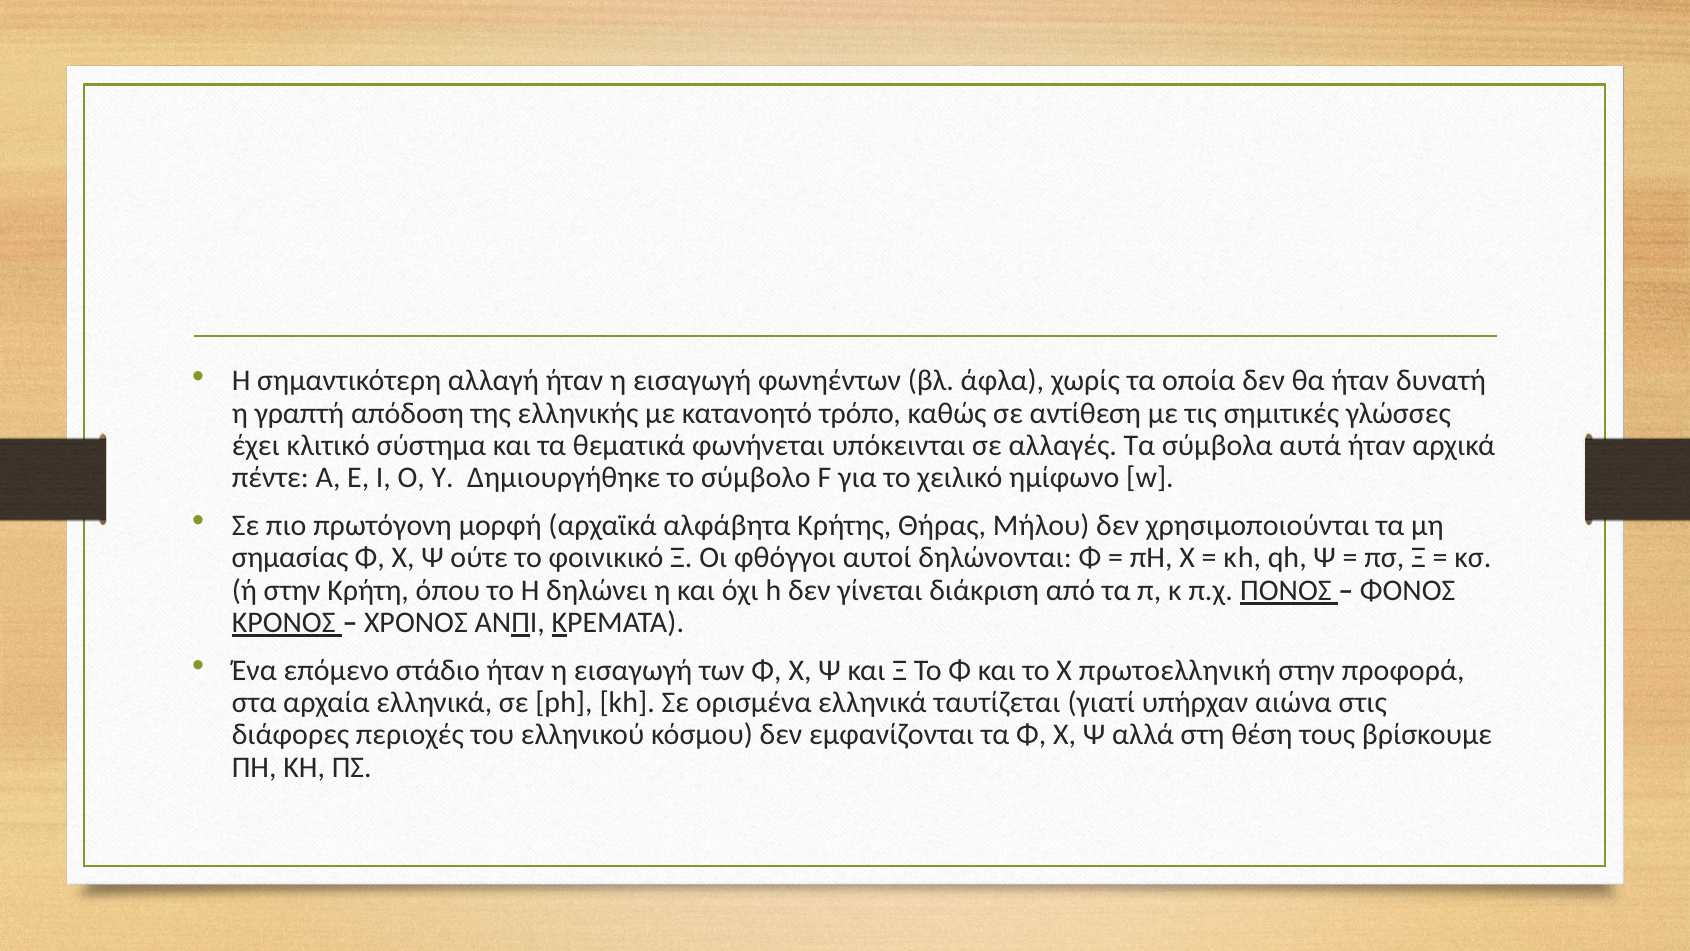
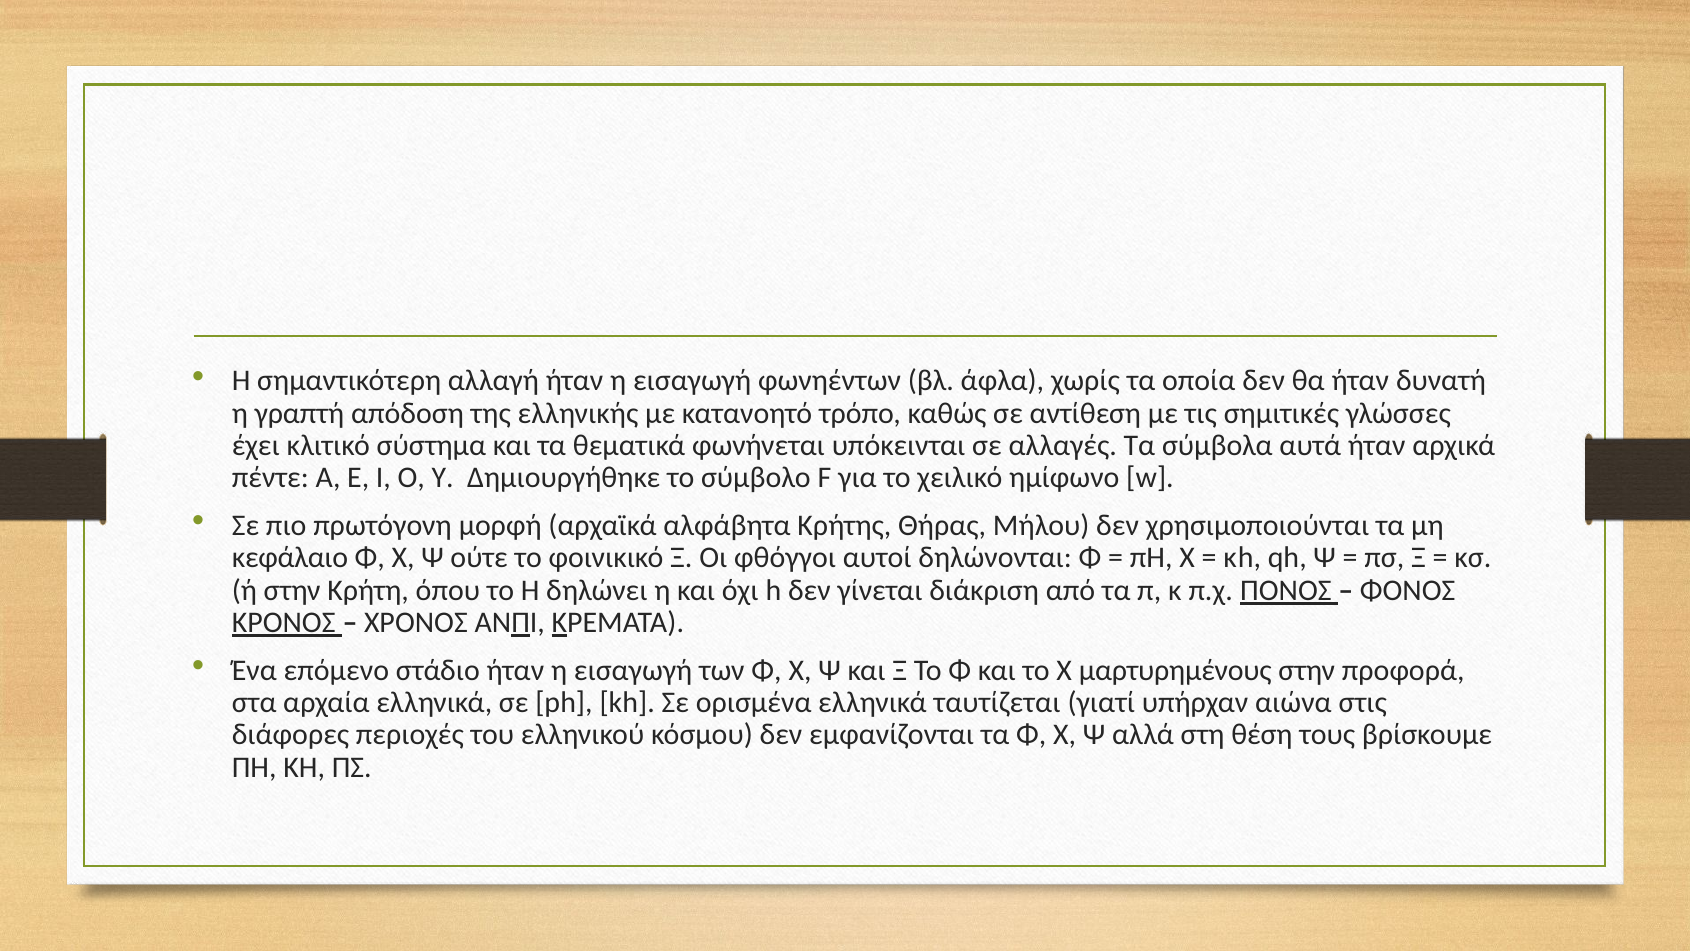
σημασίας: σημασίας -> κεφάλαιο (290, 558)
πρωτοελληνική: πρωτοελληνική -> μαρτυρημένους (1175, 670)
